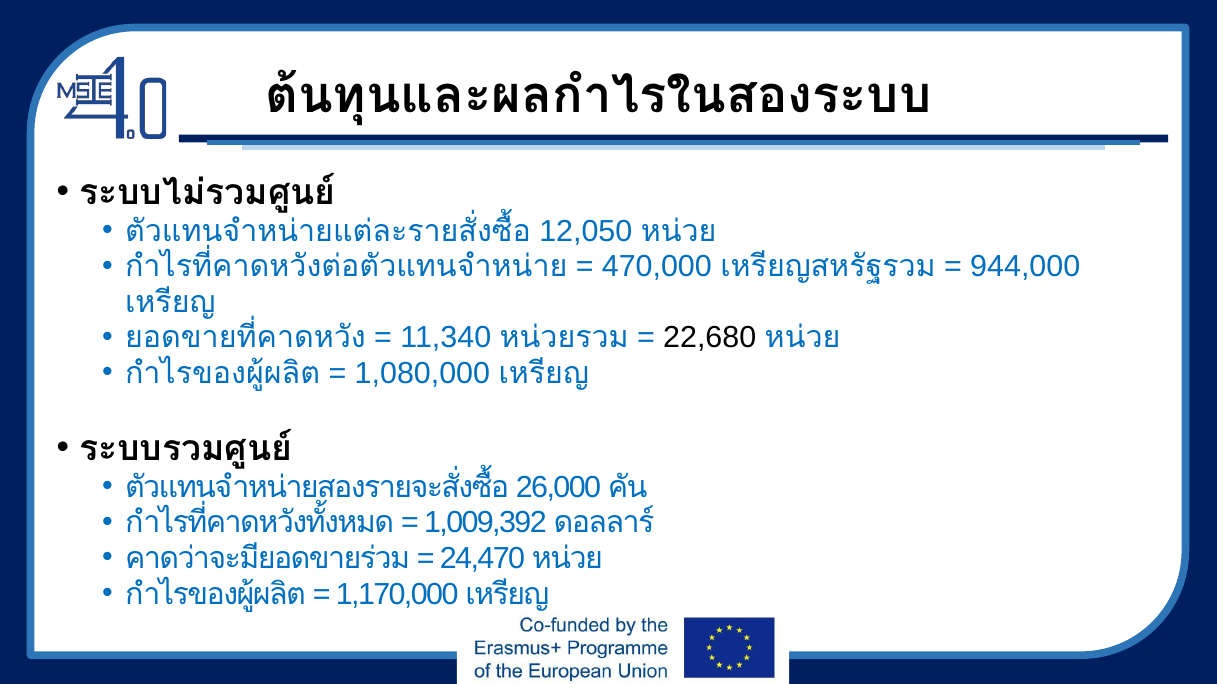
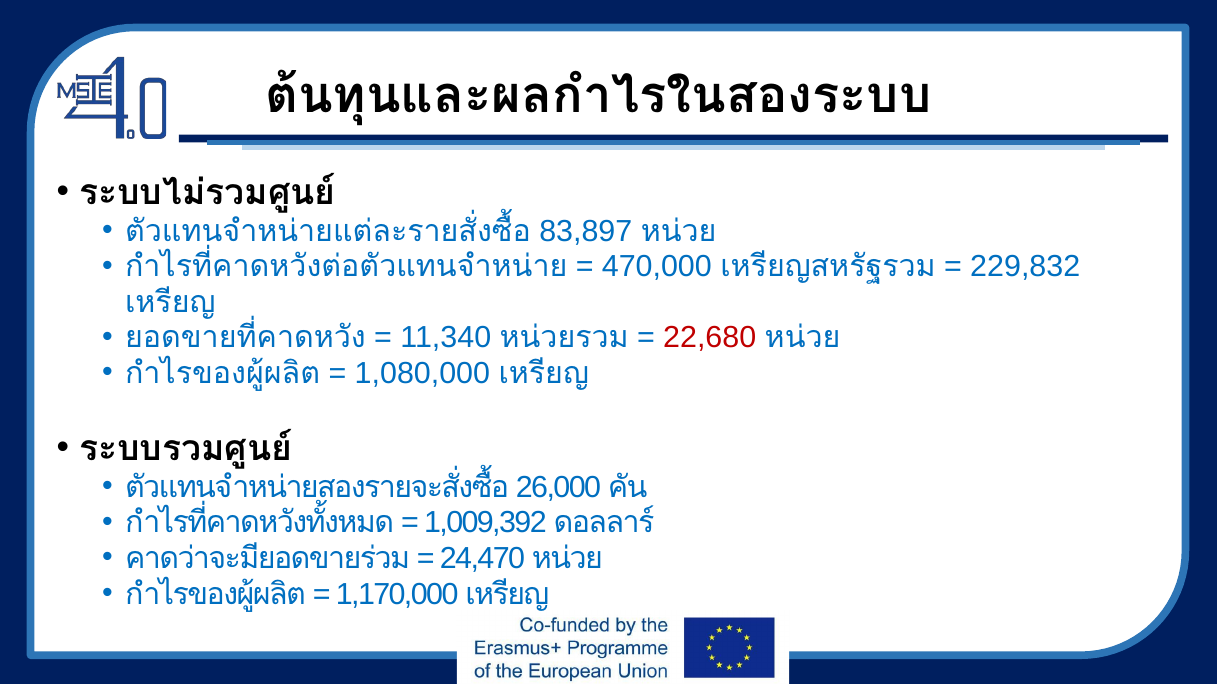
12,050: 12,050 -> 83,897 (586, 231)
944,000: 944,000 -> 229,832 (1025, 267)
22,680 colour: black -> red (710, 338)
